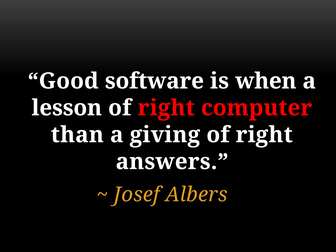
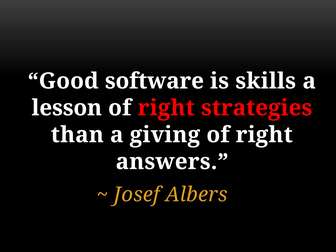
when: when -> skills (266, 81)
computer: computer -> strategies (257, 108)
